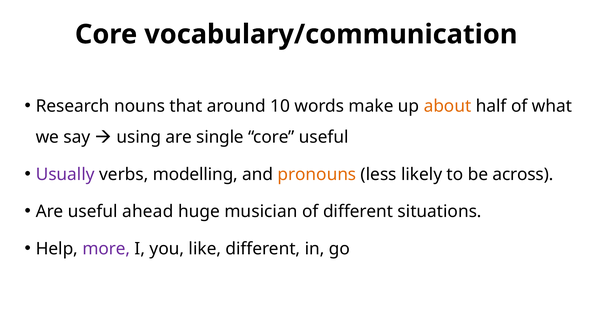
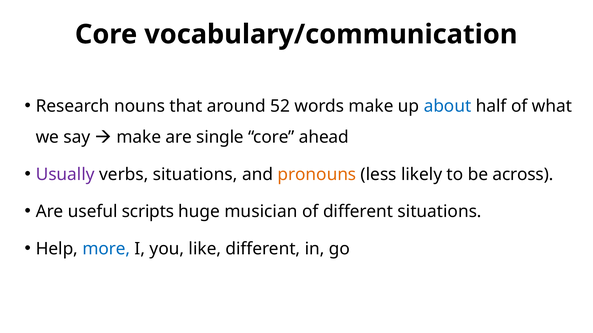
10: 10 -> 52 (280, 106)
about colour: orange -> blue (448, 106)
using: using -> make (139, 137)
core useful: useful -> ahead (324, 137)
verbs modelling: modelling -> situations (195, 175)
ahead: ahead -> scripts (148, 212)
more colour: purple -> blue (106, 249)
